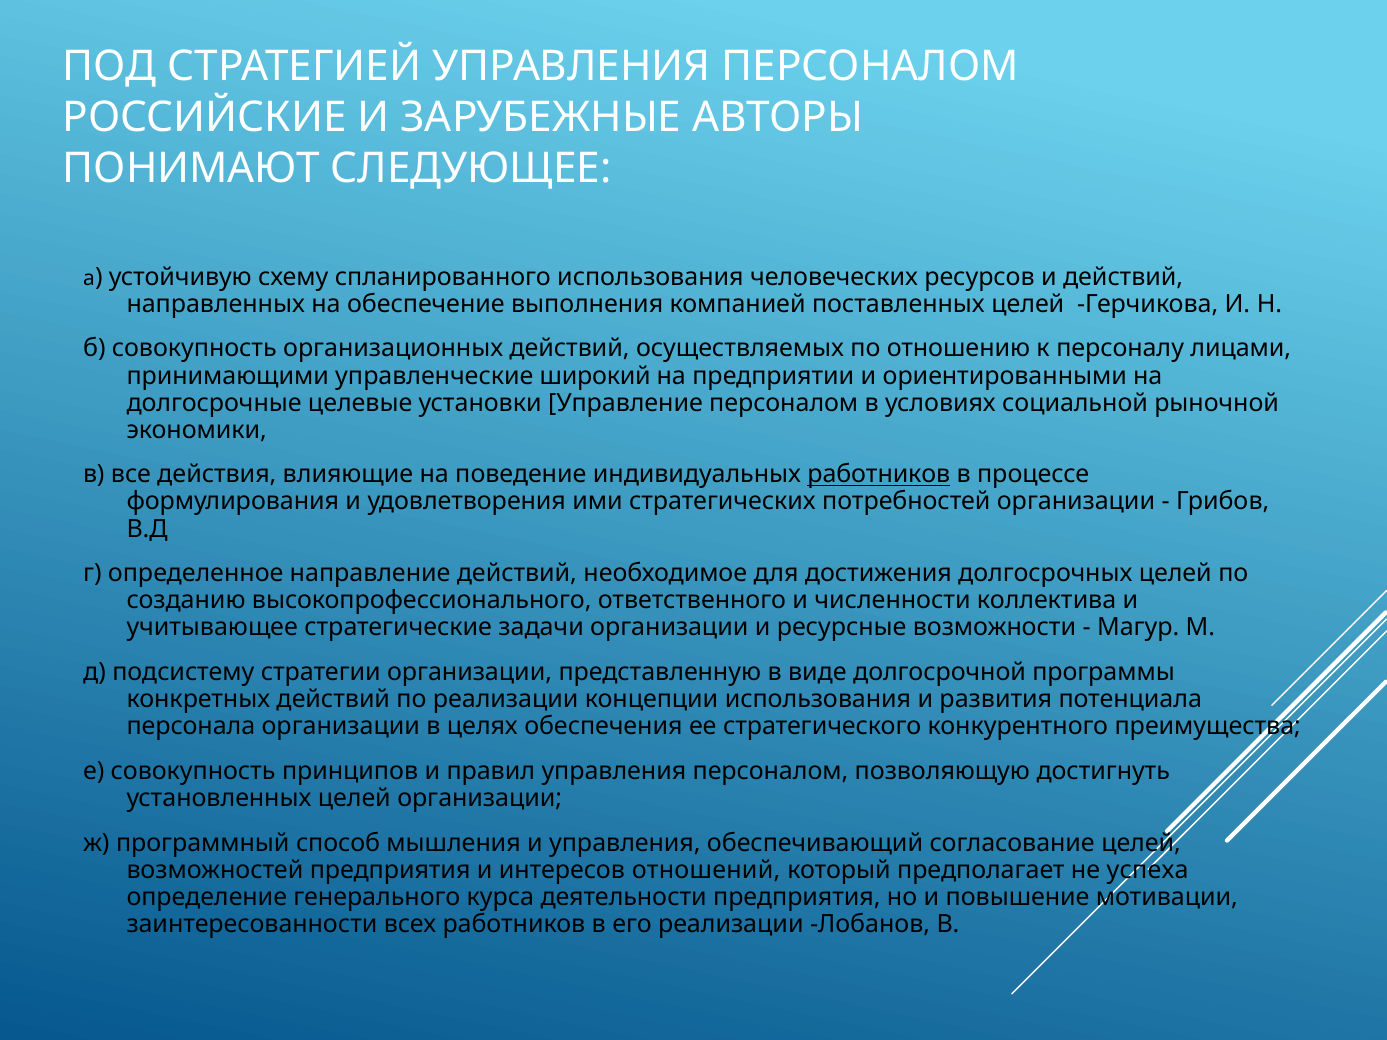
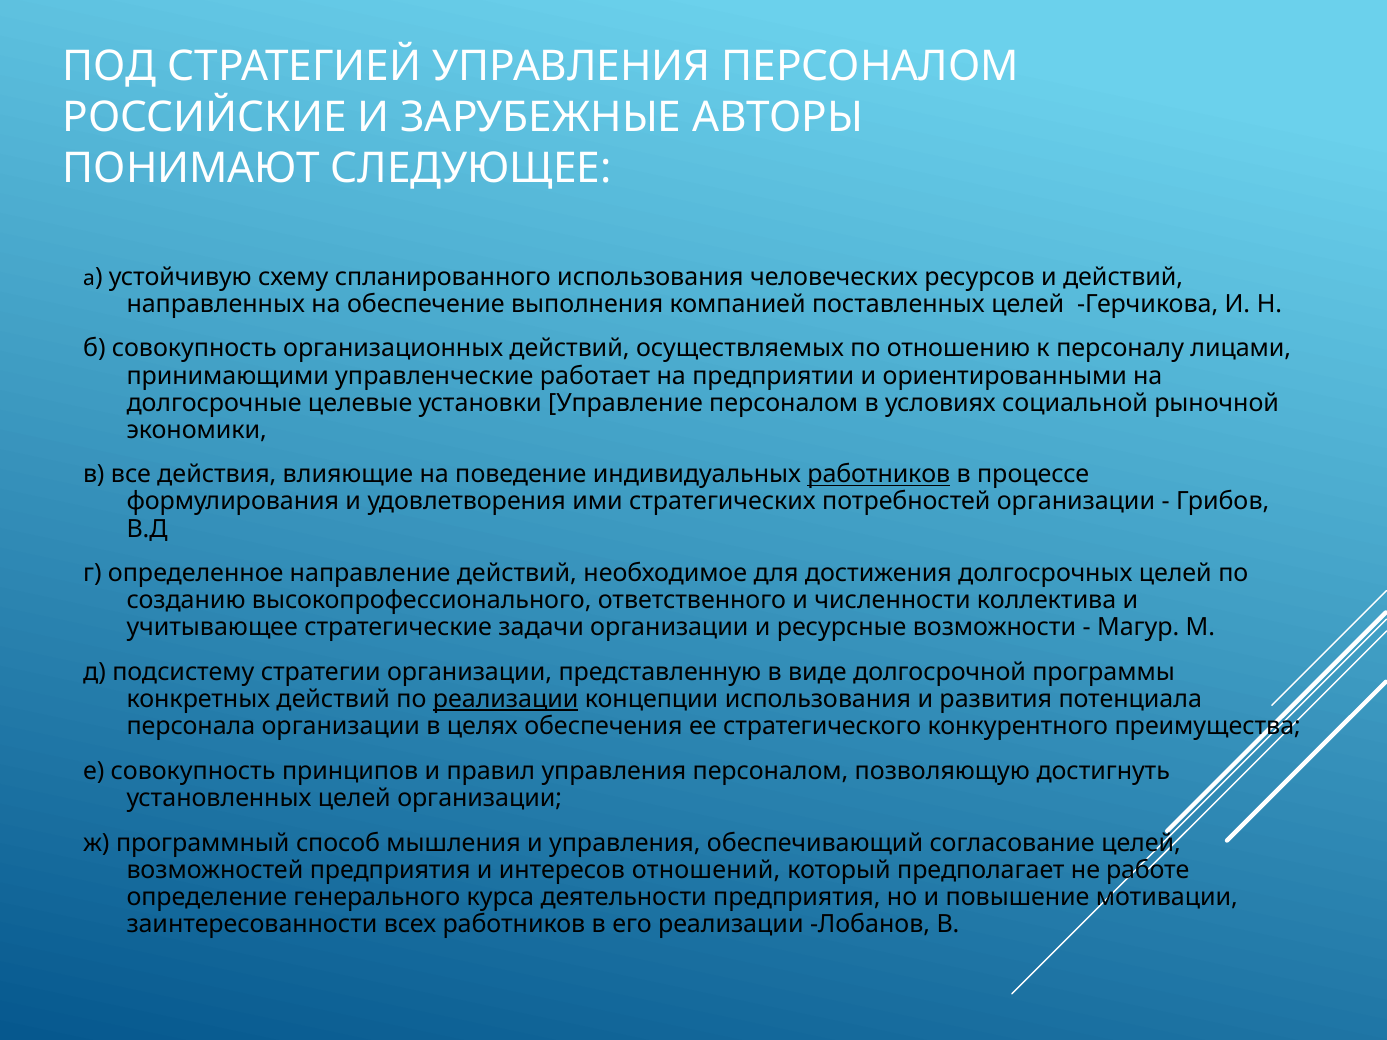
широкий: широкий -> работает (595, 376)
реализации underline: none -> present (506, 700)
успеха: успеха -> работе (1148, 870)
